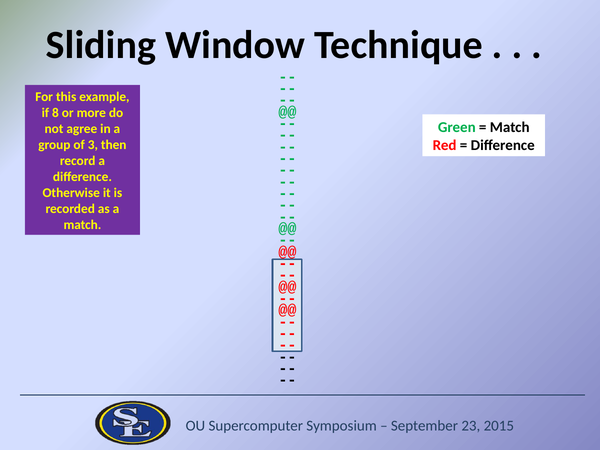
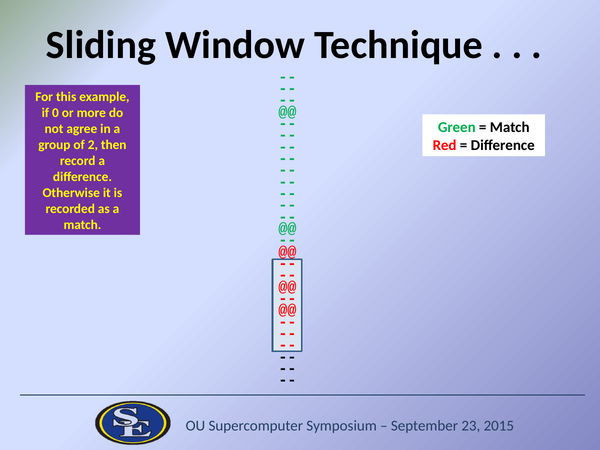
8: 8 -> 0 (55, 113)
3: 3 -> 2 (93, 145)
